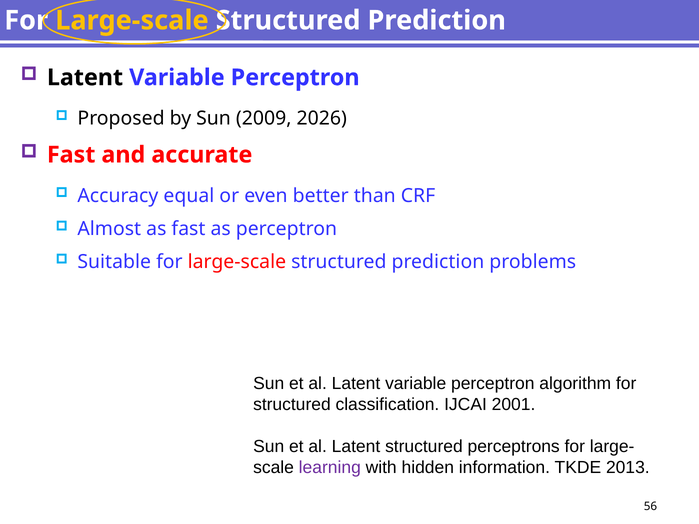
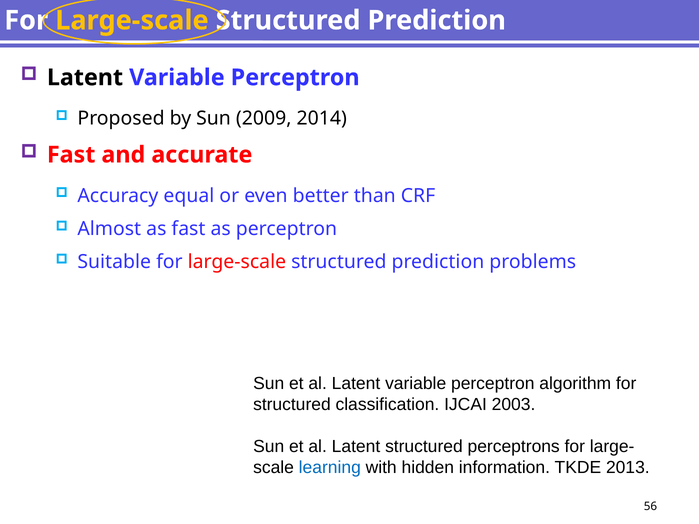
2026: 2026 -> 2014 (322, 118)
2001: 2001 -> 2003 (514, 405)
learning colour: purple -> blue (330, 468)
